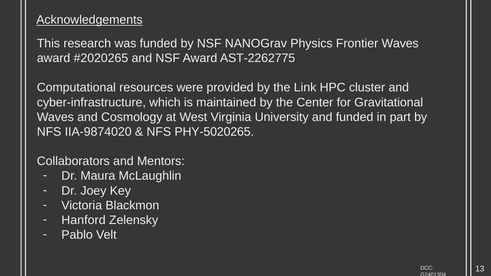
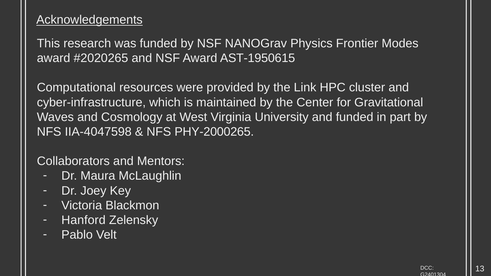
Frontier Waves: Waves -> Modes (400, 43)
AST-2262775: AST-2262775 -> AST-1950615 (258, 58)
IIA-9874020: IIA-9874020 -> IIA-4047598 (98, 132)
PHY-5020265: PHY-5020265 -> PHY-2000265 (214, 132)
